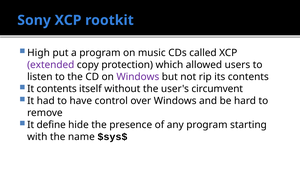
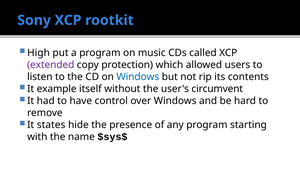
Windows colour: purple -> blue (138, 77)
It contents: contents -> example (57, 89)
define: define -> states (51, 125)
